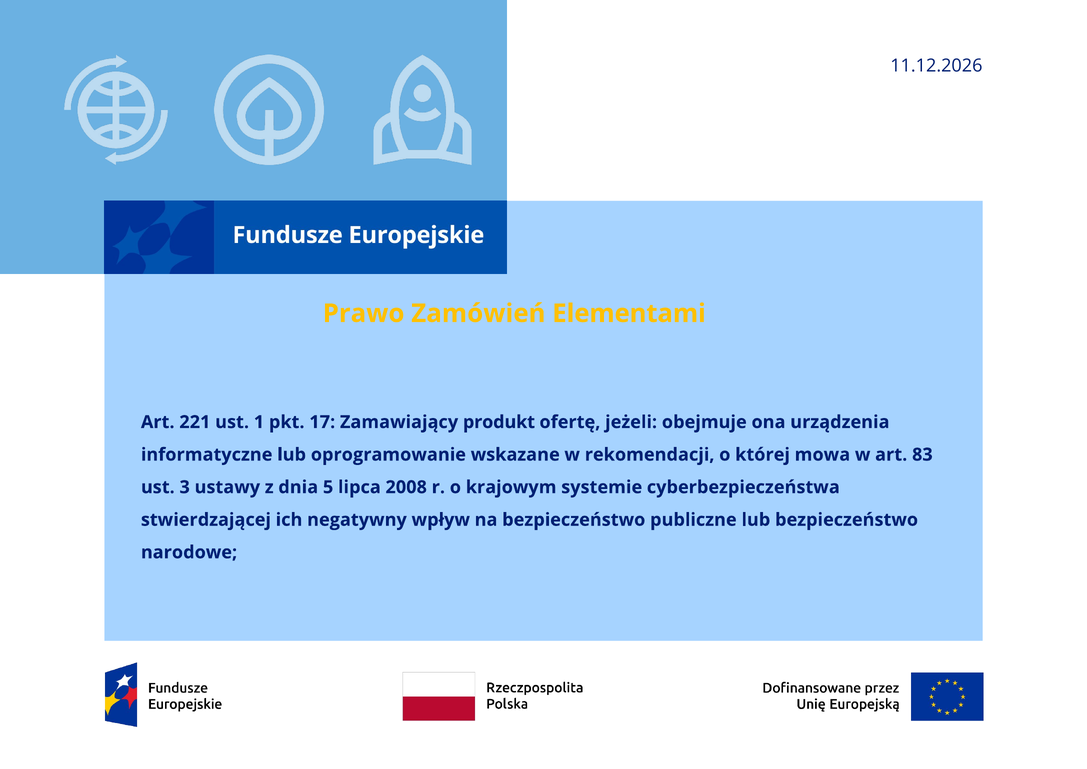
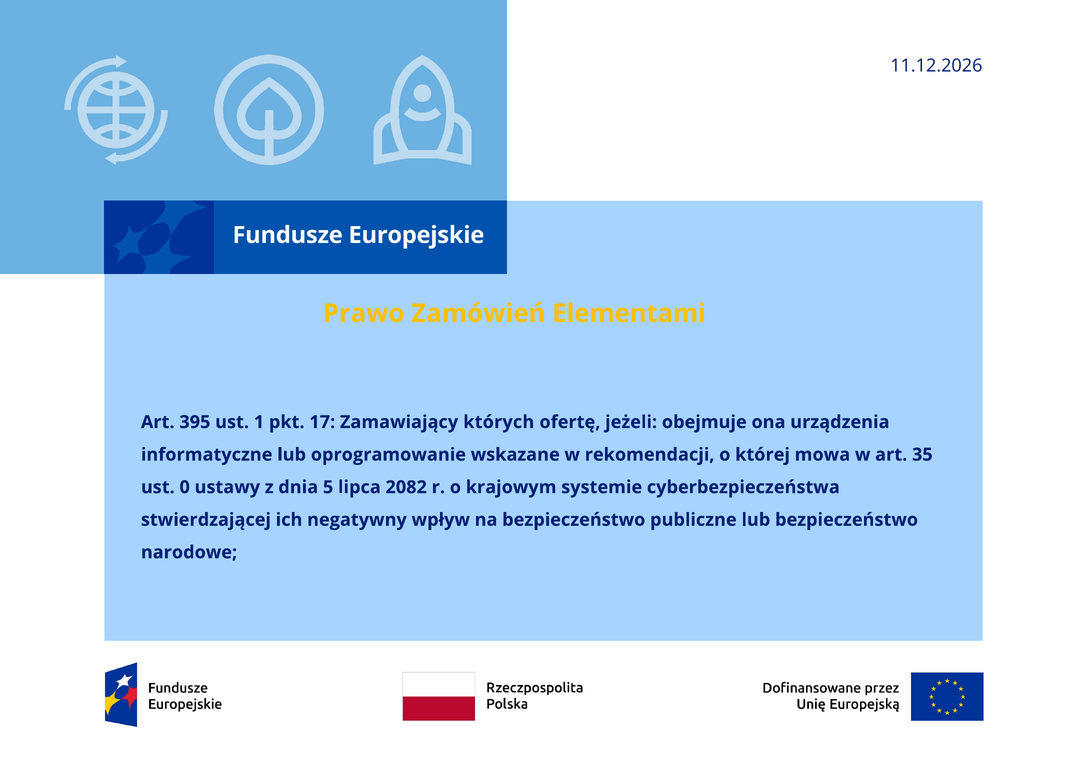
221: 221 -> 395 (195, 422)
produkt: produkt -> których (499, 422)
83: 83 -> 35 (922, 454)
3: 3 -> 0 (185, 487)
2008: 2008 -> 2082 (406, 487)
